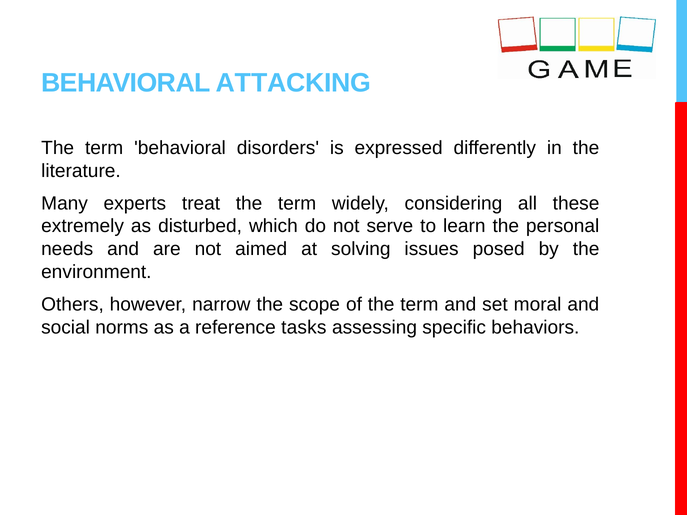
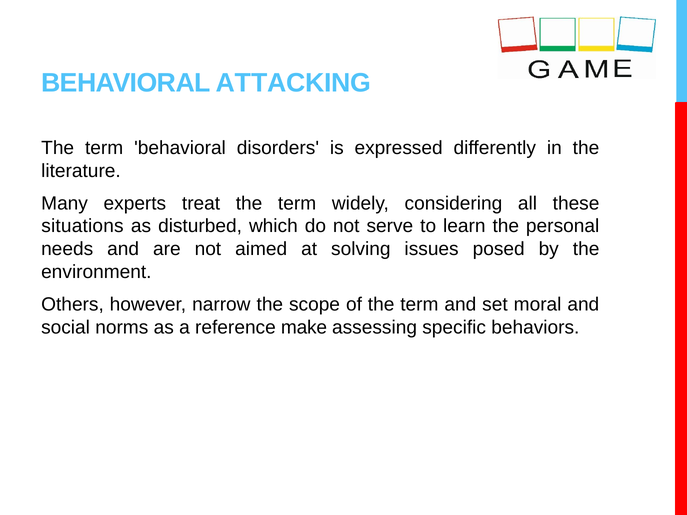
extremely: extremely -> situations (82, 226)
tasks: tasks -> make (304, 328)
